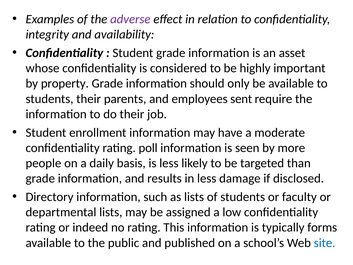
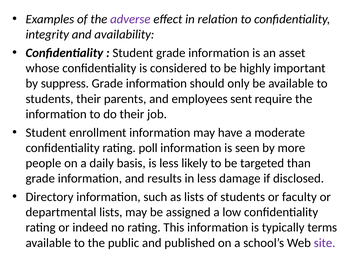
property: property -> suppress (65, 83)
forms: forms -> terms (322, 227)
site colour: blue -> purple (325, 243)
